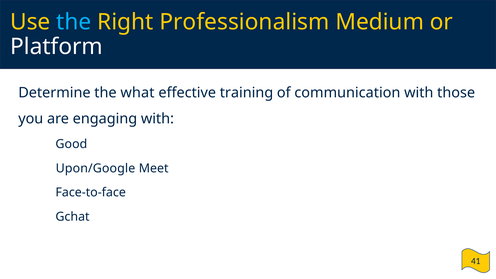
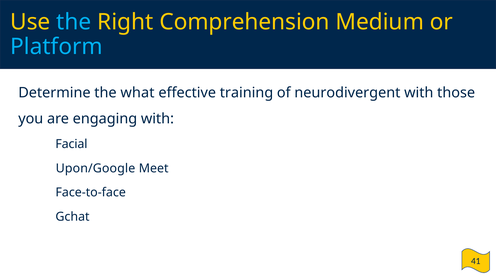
Professionalism: Professionalism -> Comprehension (244, 22)
Platform colour: white -> light blue (56, 47)
communication: communication -> neurodivergent (347, 93)
Good: Good -> Facial (71, 144)
